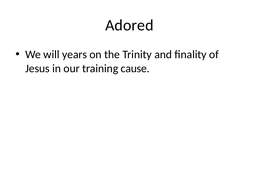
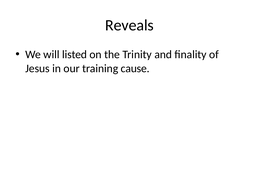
Adored: Adored -> Reveals (129, 25)
years: years -> listed (75, 54)
